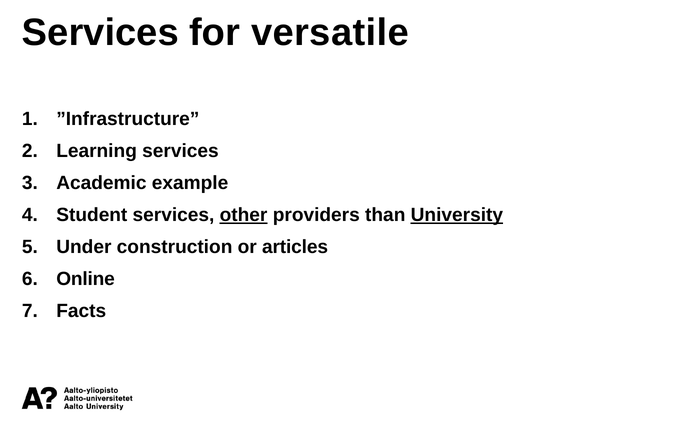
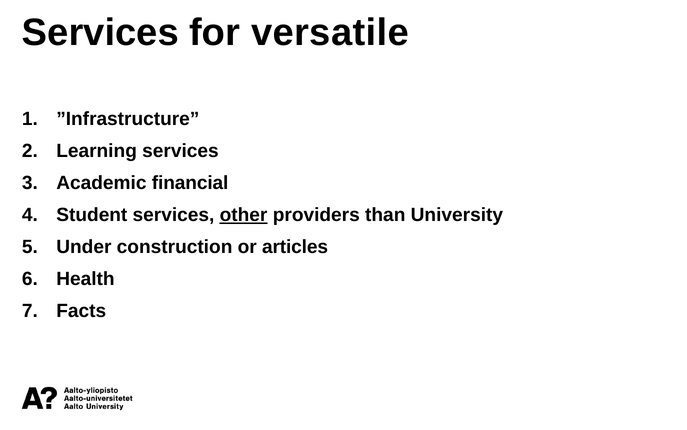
example: example -> financial (190, 183)
University underline: present -> none (457, 215)
Online: Online -> Health (85, 279)
